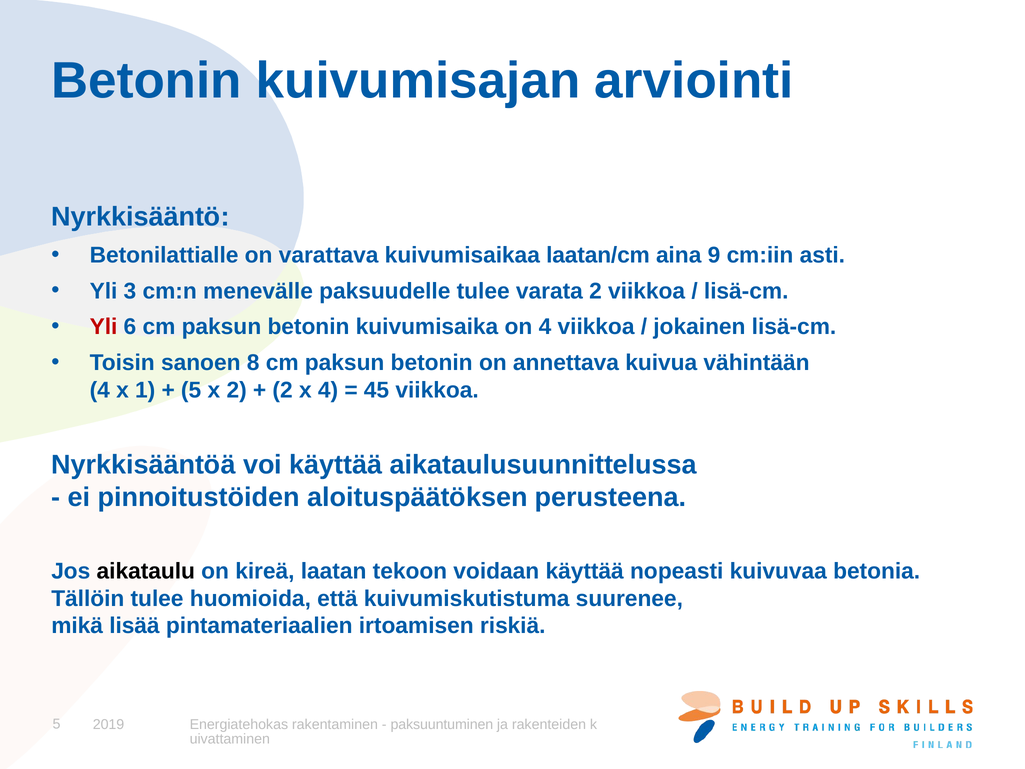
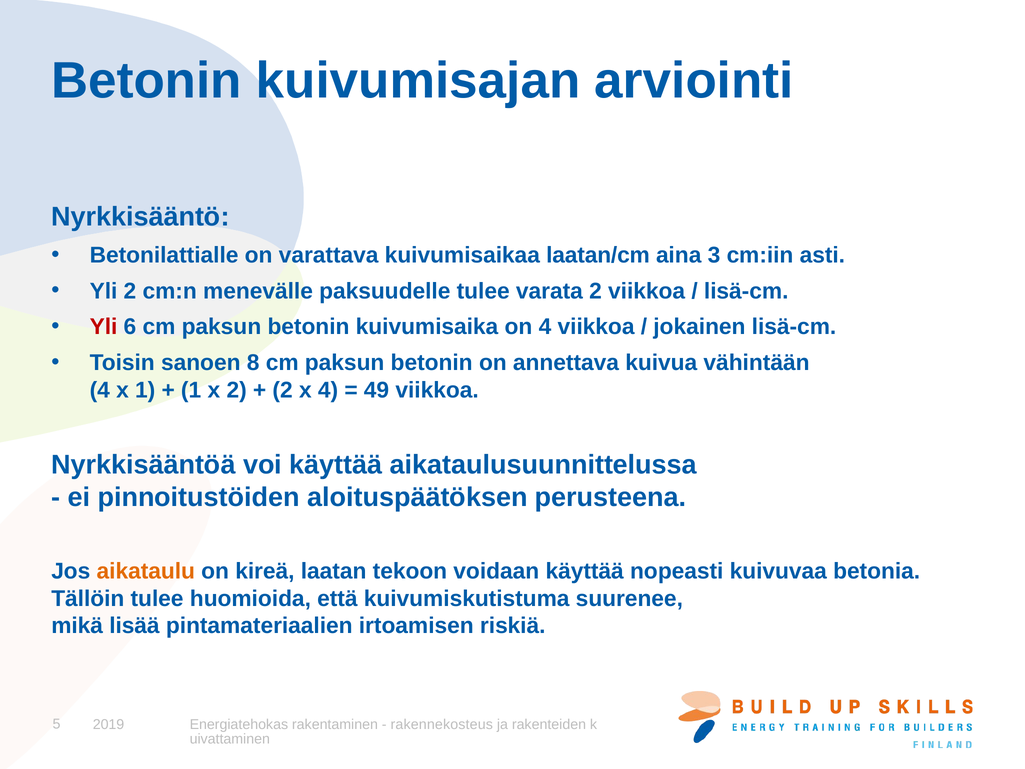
9: 9 -> 3 (714, 255)
Yli 3: 3 -> 2 (130, 291)
5: 5 -> 1 (191, 390)
45: 45 -> 49 (376, 390)
aikataulu colour: black -> orange (146, 571)
paksuuntuminen: paksuuntuminen -> rakennekosteus (442, 724)
